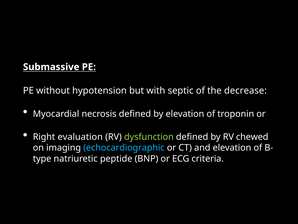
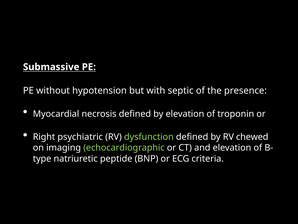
decrease: decrease -> presence (245, 90)
evaluation: evaluation -> psychiatric (80, 137)
echocardiographic colour: light blue -> light green (124, 147)
